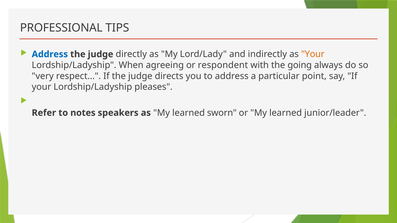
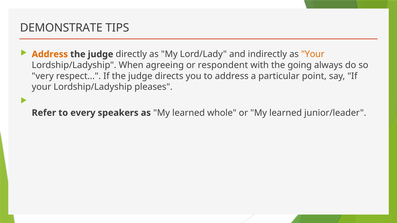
PROFESSIONAL: PROFESSIONAL -> DEMONSTRATE (61, 28)
Address colour: blue -> orange (50, 54)
notes: notes -> every (83, 113)
sworn: sworn -> whole (222, 113)
